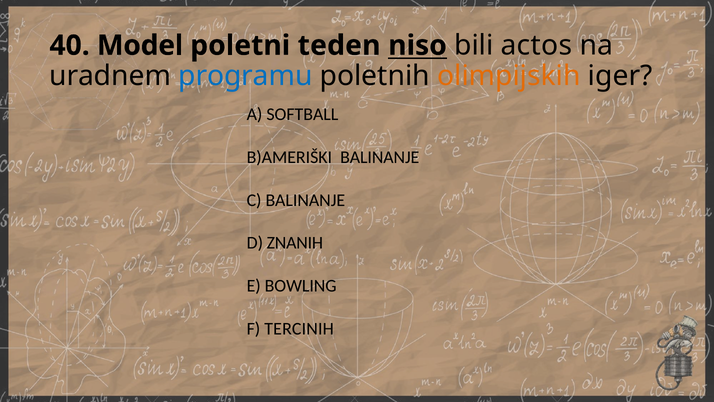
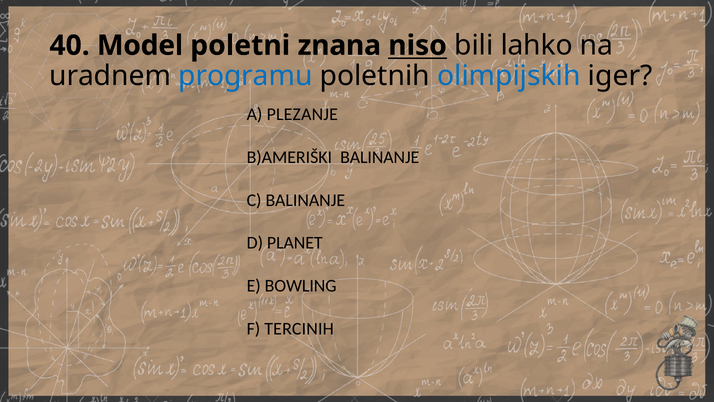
teden: teden -> znana (339, 45)
actos: actos -> lahko (537, 45)
olimpijskih colour: orange -> blue (509, 76)
SOFTBALL: SOFTBALL -> PLEZANJE (302, 114)
ZNANIH: ZNANIH -> PLANET (295, 243)
